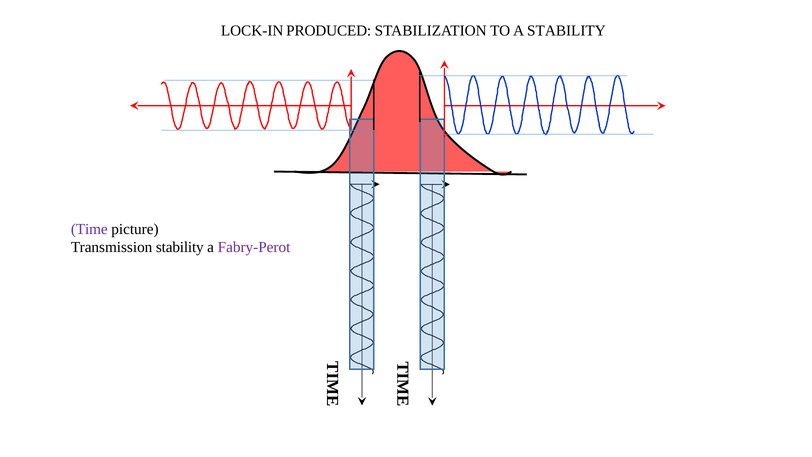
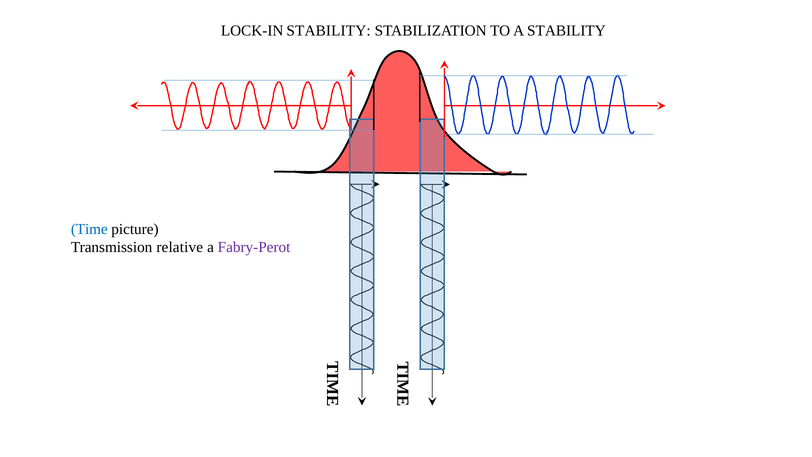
LOCK-IN PRODUCED: PRODUCED -> STABILITY (329, 31)
Time colour: purple -> blue (89, 229)
Transmission stability: stability -> relative (180, 247)
